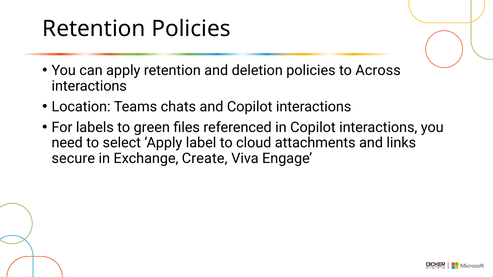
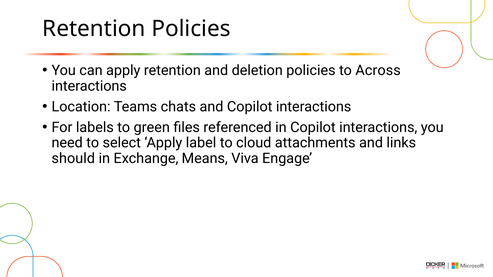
secure: secure -> should (73, 158)
Create: Create -> Means (205, 158)
